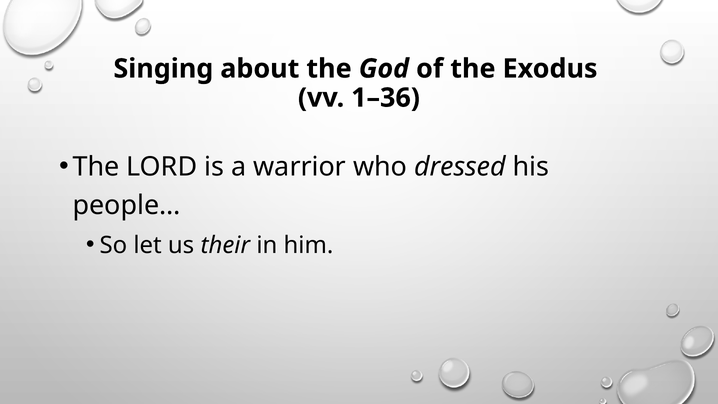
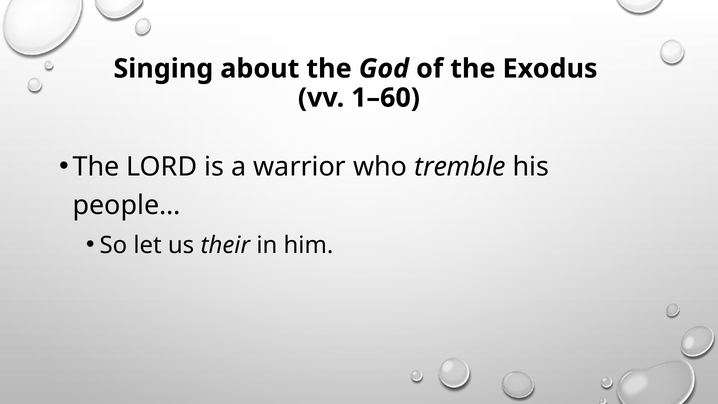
1–36: 1–36 -> 1–60 (386, 98)
dressed: dressed -> tremble (460, 167)
